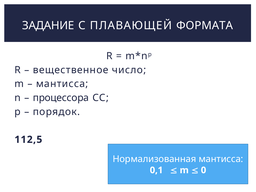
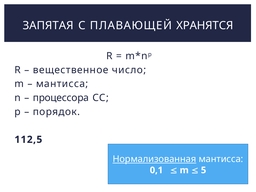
ЗАДАНИЕ: ЗАДАНИЕ -> ЗАПЯТАЯ (48, 26)
ФОРМАТА: ФОРМАТА -> ХРАНЯТСЯ (205, 26)
Нормализованная underline: none -> present (154, 159)
0: 0 -> 5 (204, 170)
